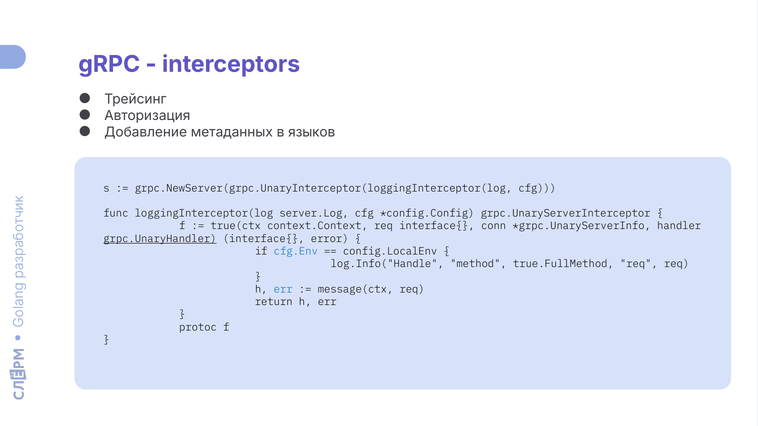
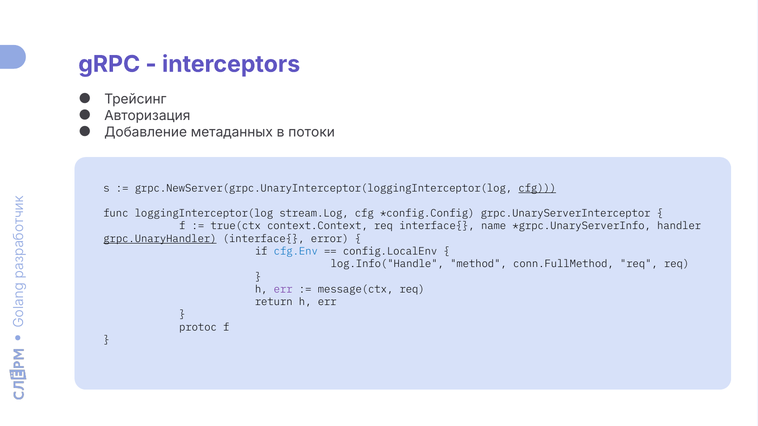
языков: языков -> потоки (312, 132)
cfg underline: none -> present (537, 188)
server.Log: server.Log -> stream.Log (314, 214)
conn: conn -> name (494, 226)
true.FullMethod: true.FullMethod -> conn.FullMethod (563, 264)
err colour: blue -> purple (283, 289)
